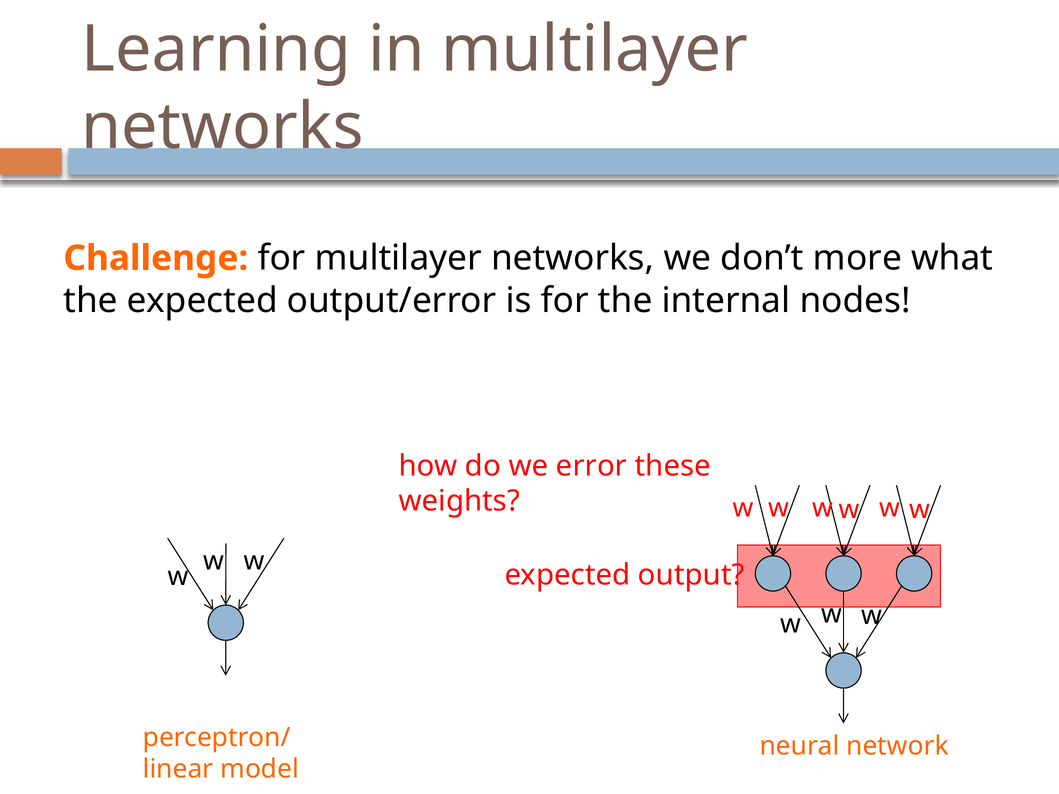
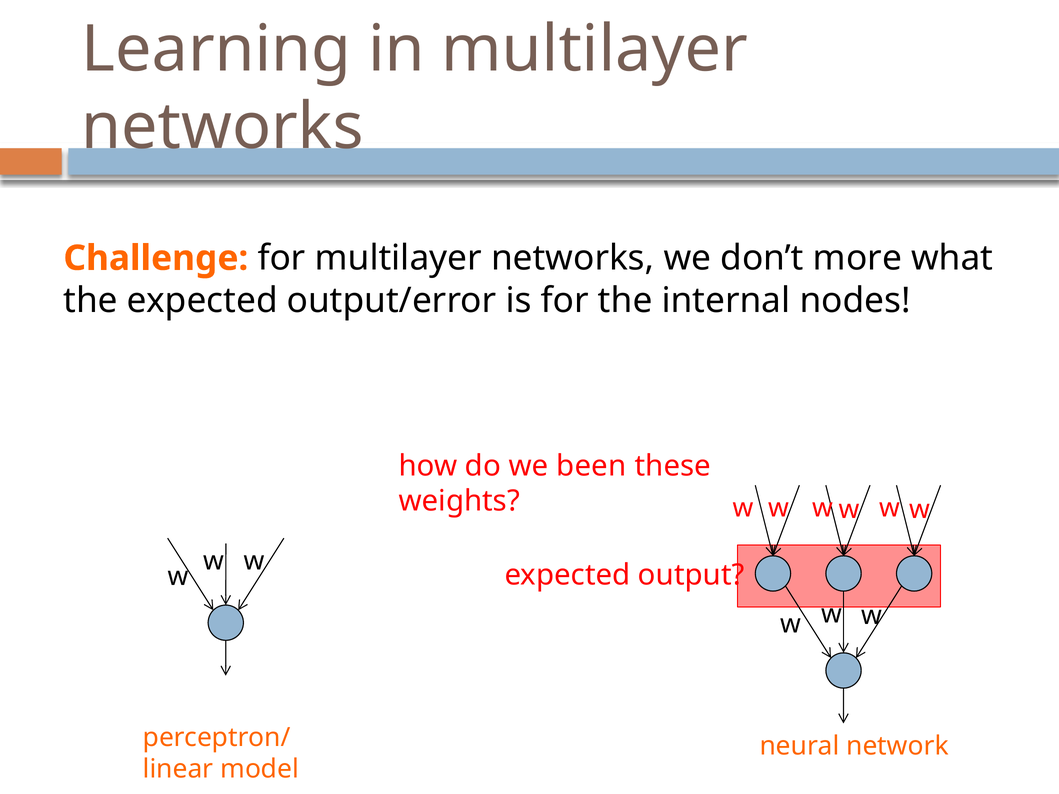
error: error -> been (591, 466)
